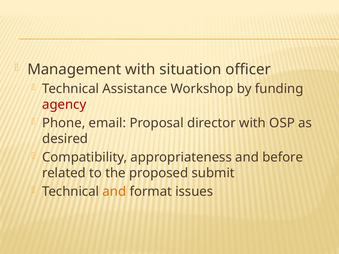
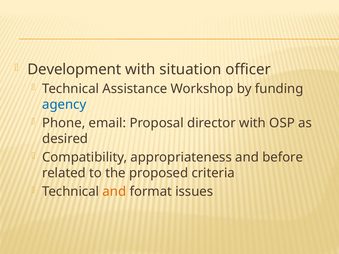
Management: Management -> Development (74, 69)
agency colour: red -> blue (64, 105)
submit: submit -> criteria (213, 173)
